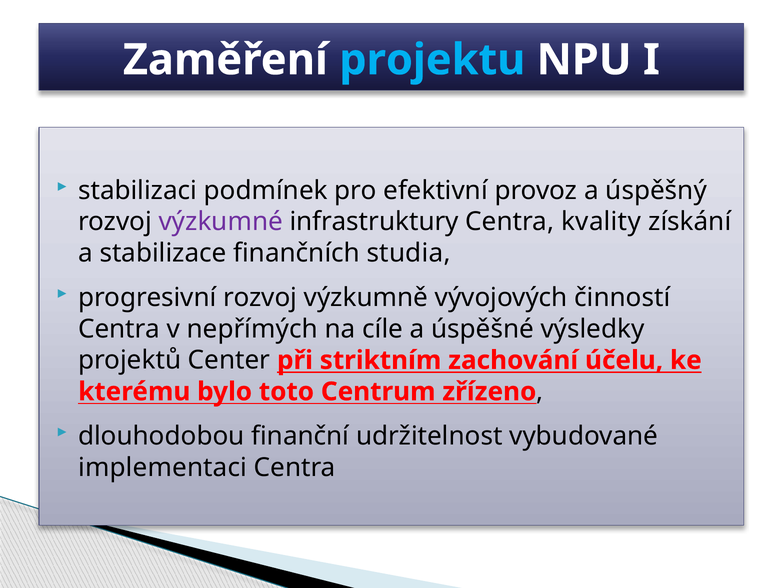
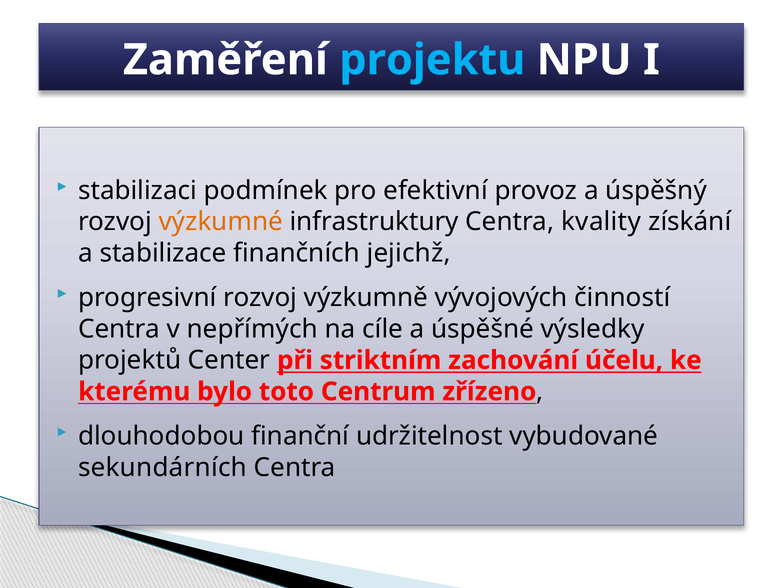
výzkumné colour: purple -> orange (221, 222)
studia: studia -> jejichž (409, 253)
implementaci: implementaci -> sekundárních (163, 467)
